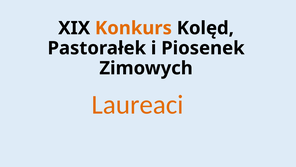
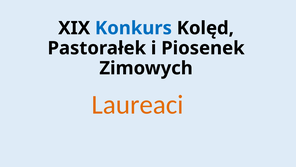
Konkurs colour: orange -> blue (133, 28)
